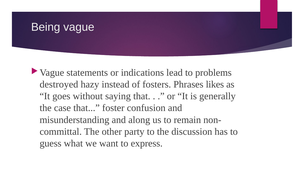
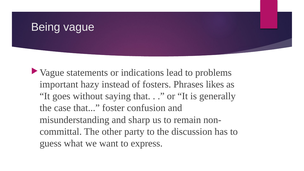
destroyed: destroyed -> important (59, 84)
along: along -> sharp (139, 120)
